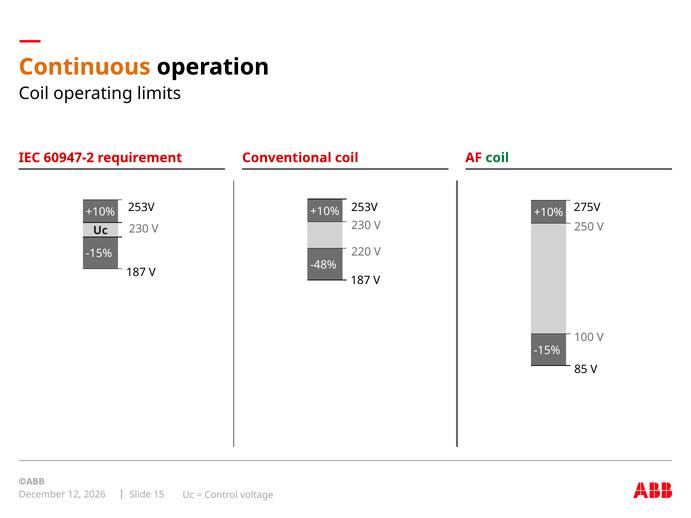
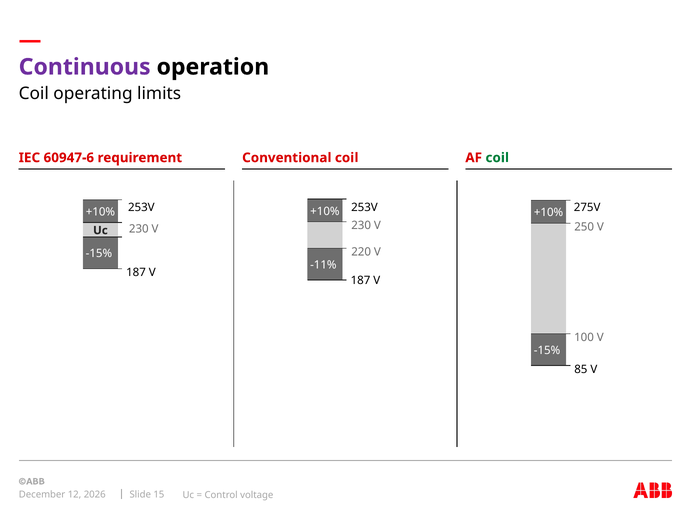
Continuous colour: orange -> purple (85, 67)
60947-2: 60947-2 -> 60947-6 (69, 158)
-48%: -48% -> -11% (323, 265)
